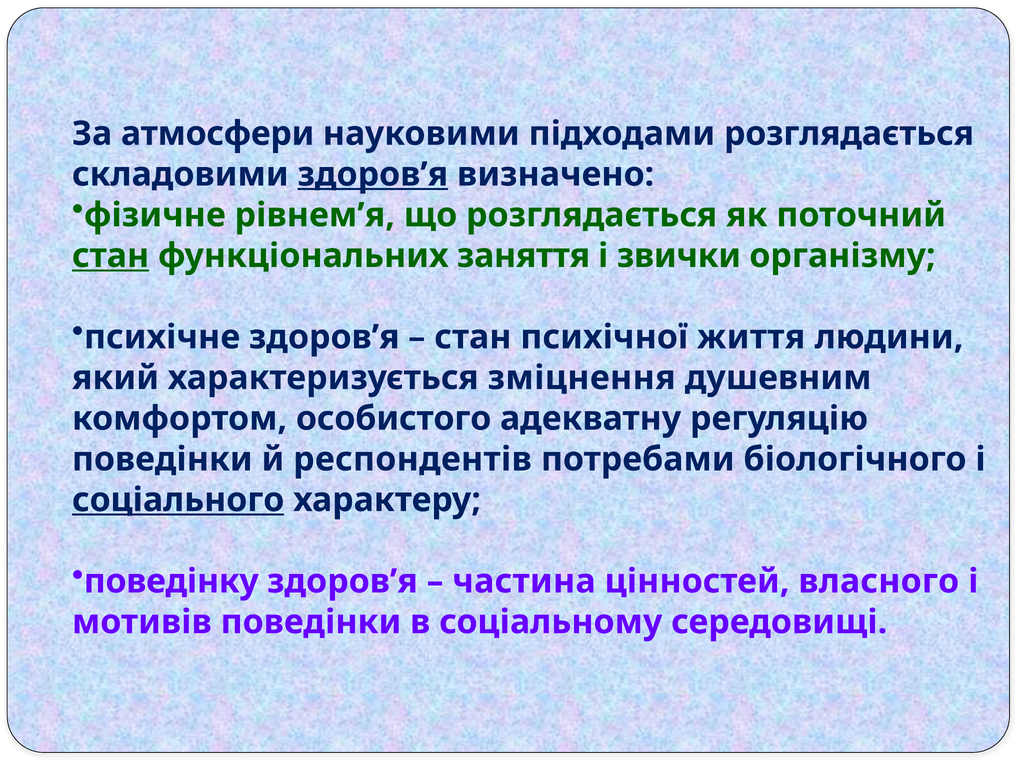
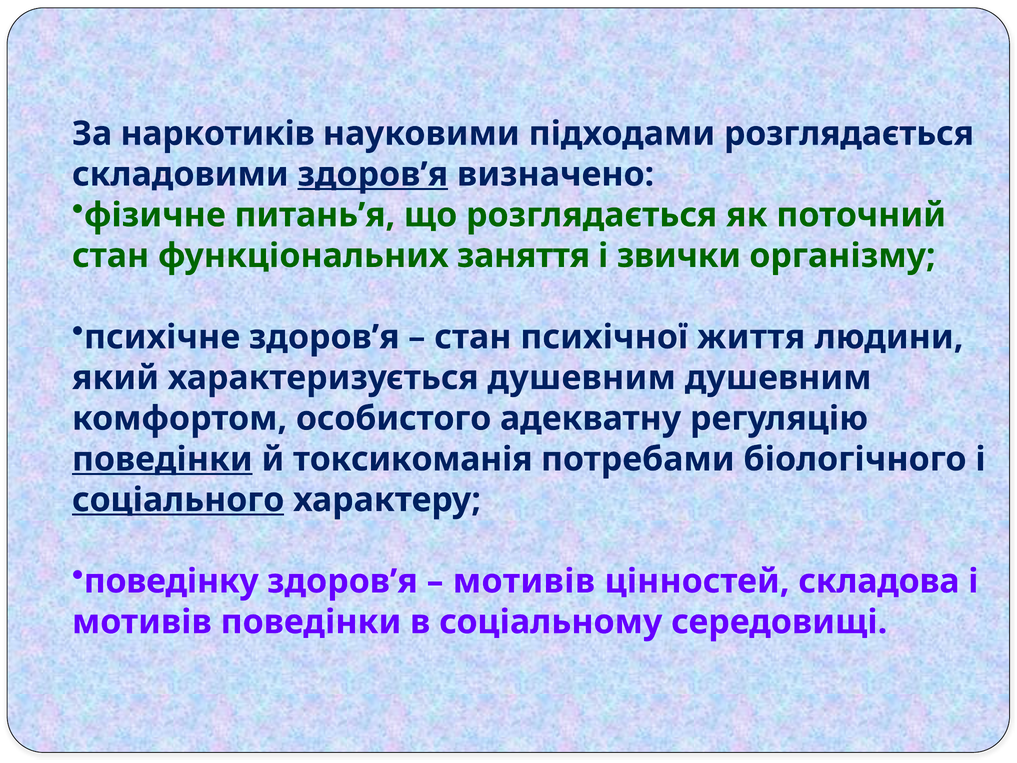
атмосфери: атмосфери -> наркотиків (218, 134)
рівнем’я: рівнем’я -> питань’я (315, 215)
стан underline: present -> none (111, 256)
характеризується зміцнення: зміцнення -> душевним (582, 378)
поведінки underline: none -> present (162, 459)
респондентів: респондентів -> токсикоманія (413, 459)
частина: частина -> мотивів (524, 581)
власного: власного -> складова (879, 581)
